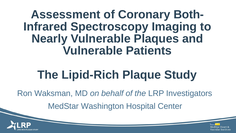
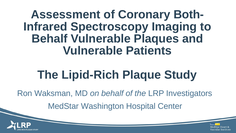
Nearly: Nearly -> Behalf (50, 39)
